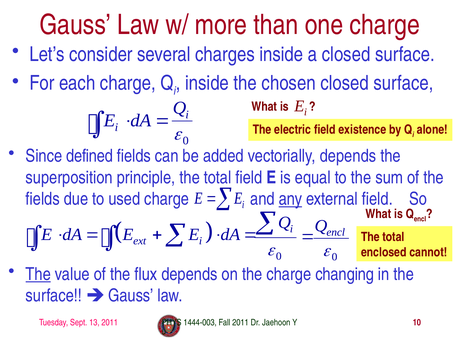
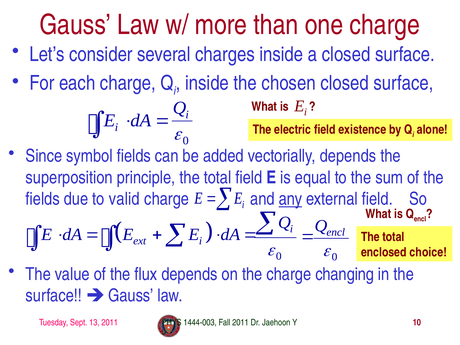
defined: defined -> symbol (89, 156)
used: used -> valid (124, 199)
cannot: cannot -> choice (428, 252)
The underline: present -> none (38, 274)
